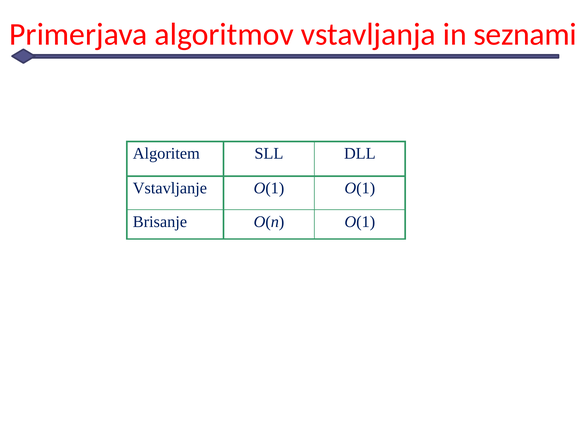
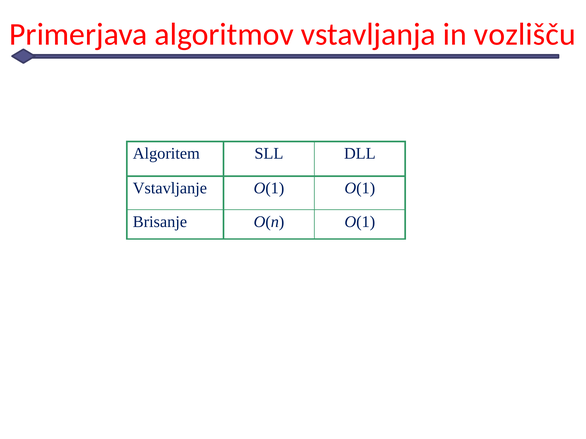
seznami: seznami -> vozlišču (525, 34)
